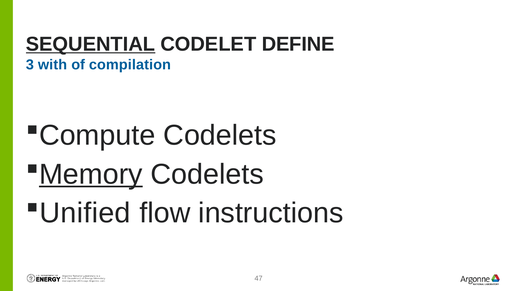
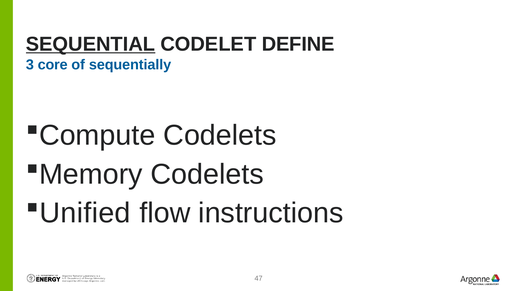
with: with -> core (53, 65)
compilation: compilation -> sequentially (130, 65)
Memory underline: present -> none (91, 174)
